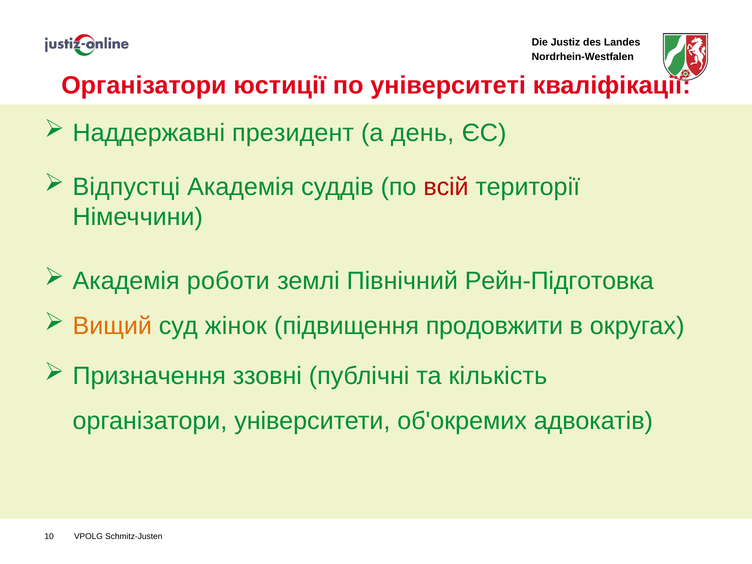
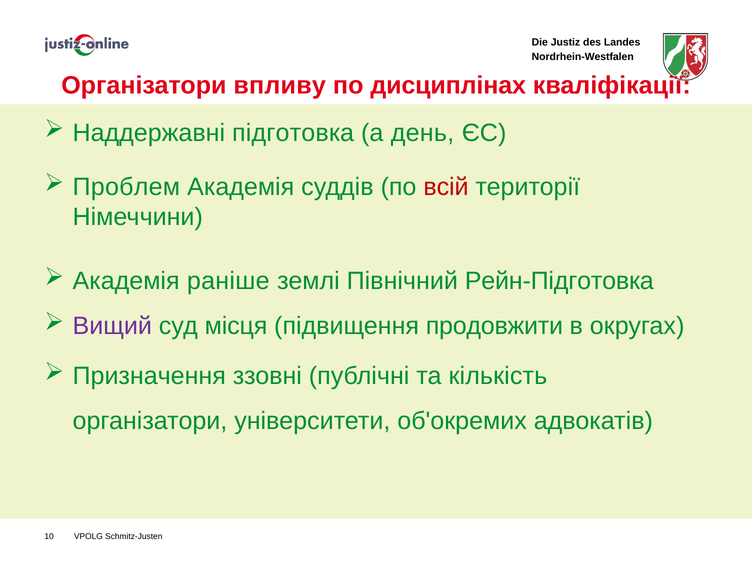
юстиції: юстиції -> впливу (280, 85)
університеті: університеті -> дисциплінах (448, 85)
президент: президент -> підготовка (293, 133)
Відпустці: Відпустці -> Проблем (126, 187)
роботи: роботи -> раніше (228, 281)
Вищий colour: orange -> purple (112, 326)
жінок: жінок -> місця (236, 326)
